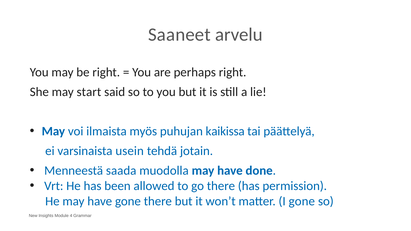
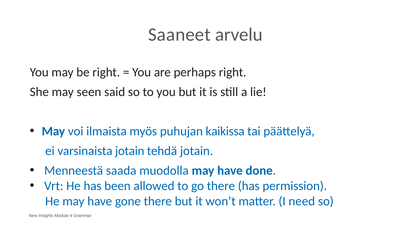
start: start -> seen (89, 92)
varsinaista usein: usein -> jotain (130, 151)
I gone: gone -> need (302, 202)
